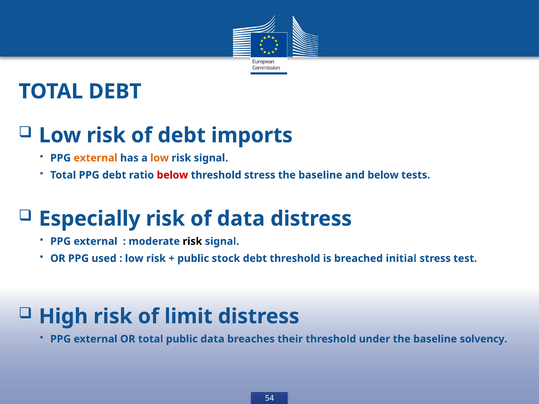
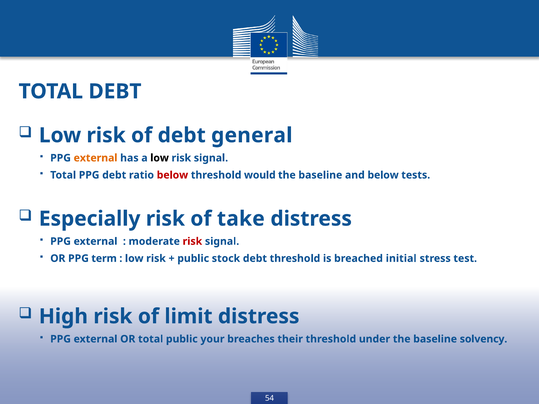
imports: imports -> general (252, 135)
low colour: orange -> black (160, 158)
threshold stress: stress -> would (260, 175)
of data: data -> take (241, 219)
risk colour: black -> red (192, 242)
used: used -> term (104, 259)
public data: data -> your (212, 339)
